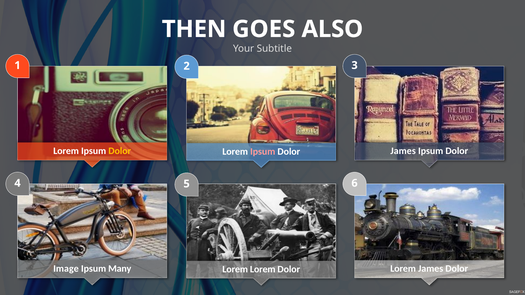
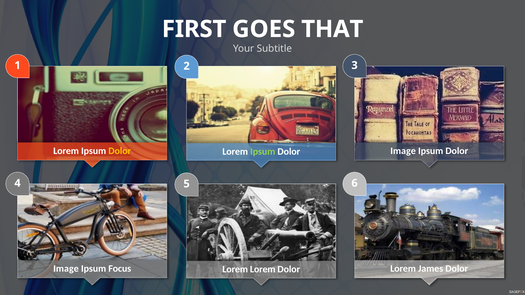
THEN: THEN -> FIRST (194, 29)
ALSO: ALSO -> THAT (332, 29)
James: James -> Image (403, 151)
Ipsum colour: pink -> light green (263, 152)
Many: Many -> Focus (120, 269)
